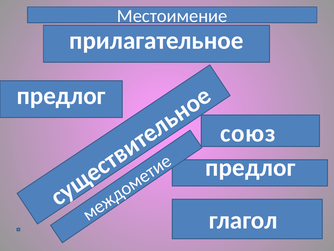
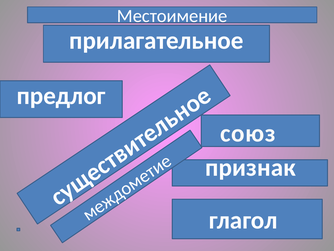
предлог: предлог -> признак (250, 167)
